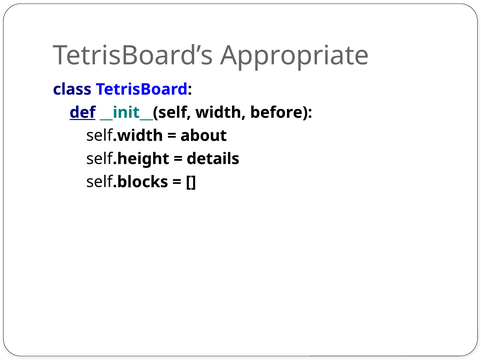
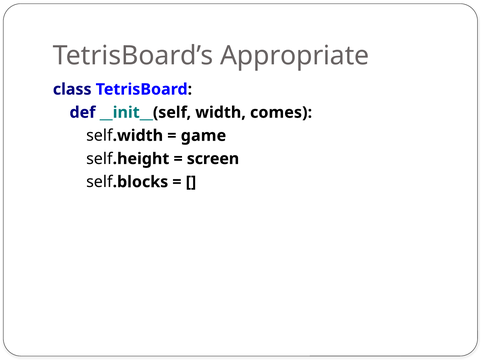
def underline: present -> none (82, 112)
before: before -> comes (281, 112)
about: about -> game (203, 136)
details: details -> screen (213, 159)
